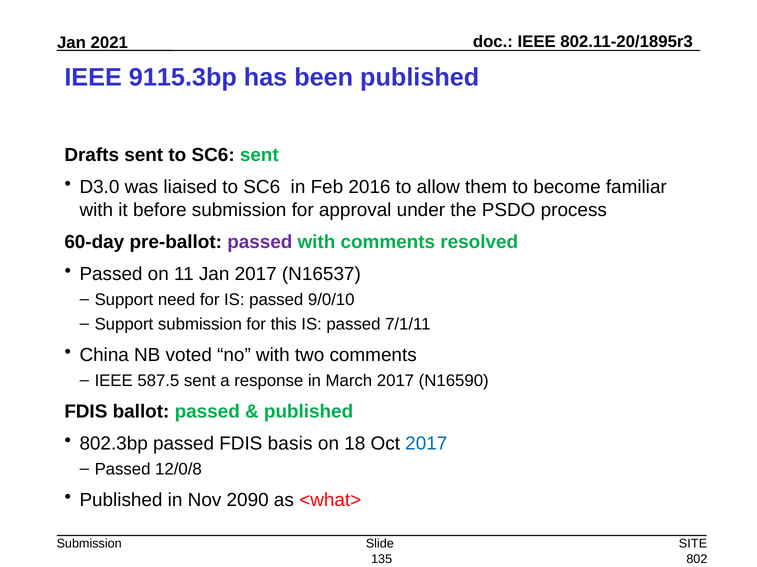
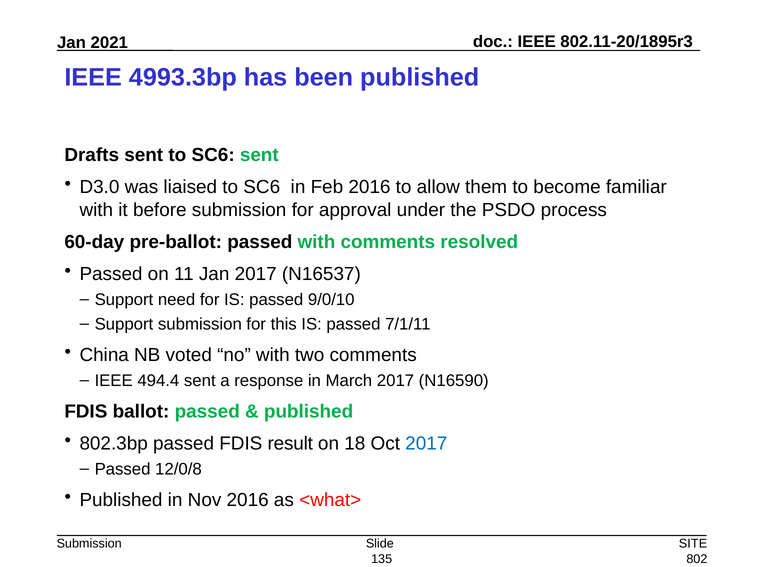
9115.3bp: 9115.3bp -> 4993.3bp (183, 78)
passed colour: purple -> black (260, 242)
587.5: 587.5 -> 494.4 (158, 381)
basis: basis -> result (290, 444)
Nov 2090: 2090 -> 2016 (248, 501)
